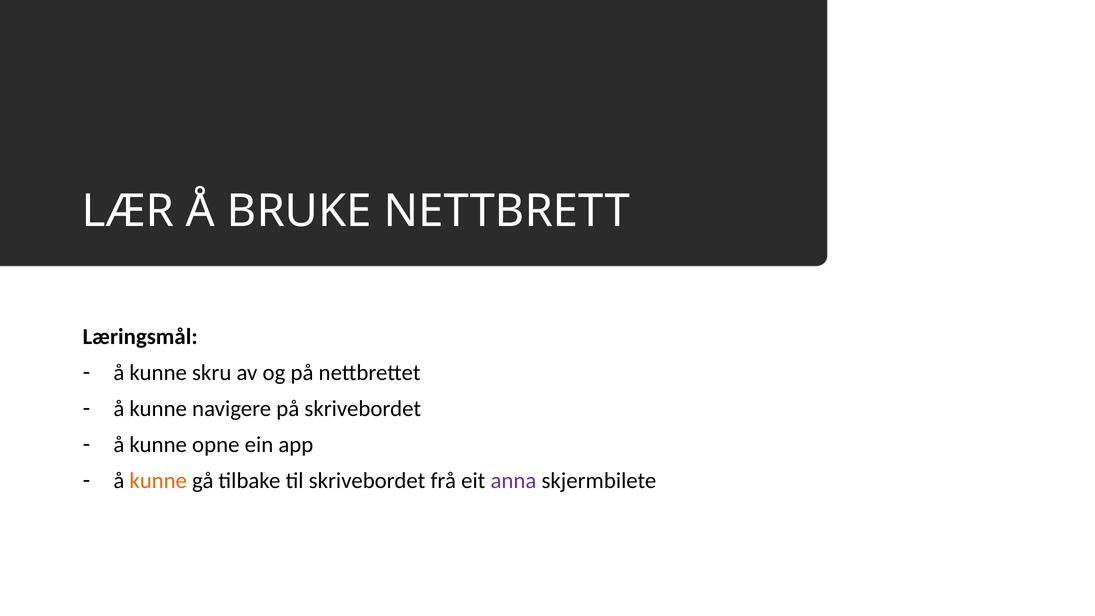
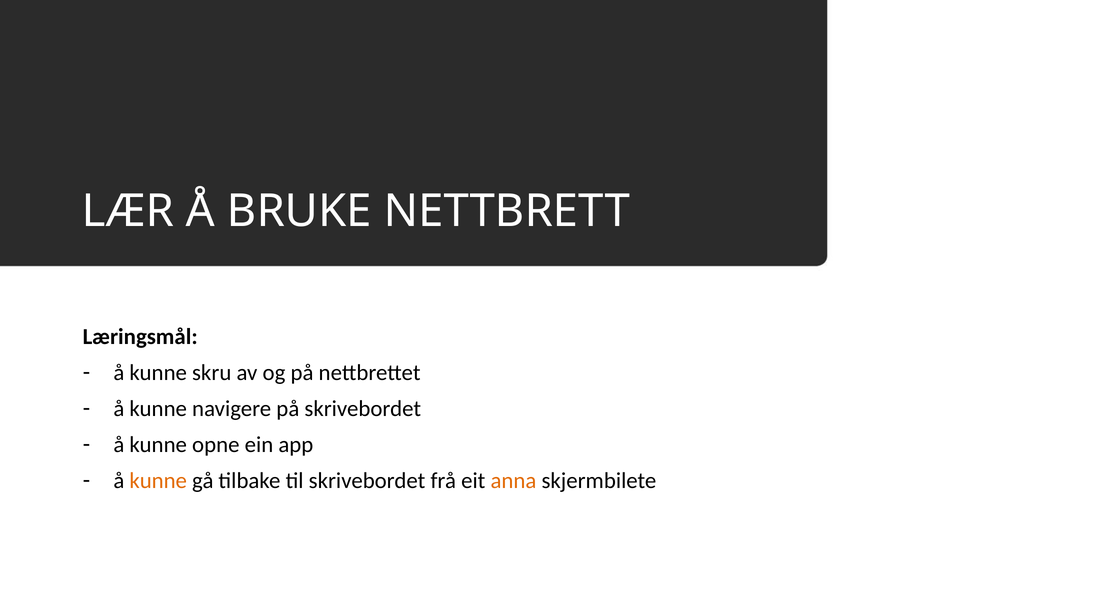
anna colour: purple -> orange (513, 481)
